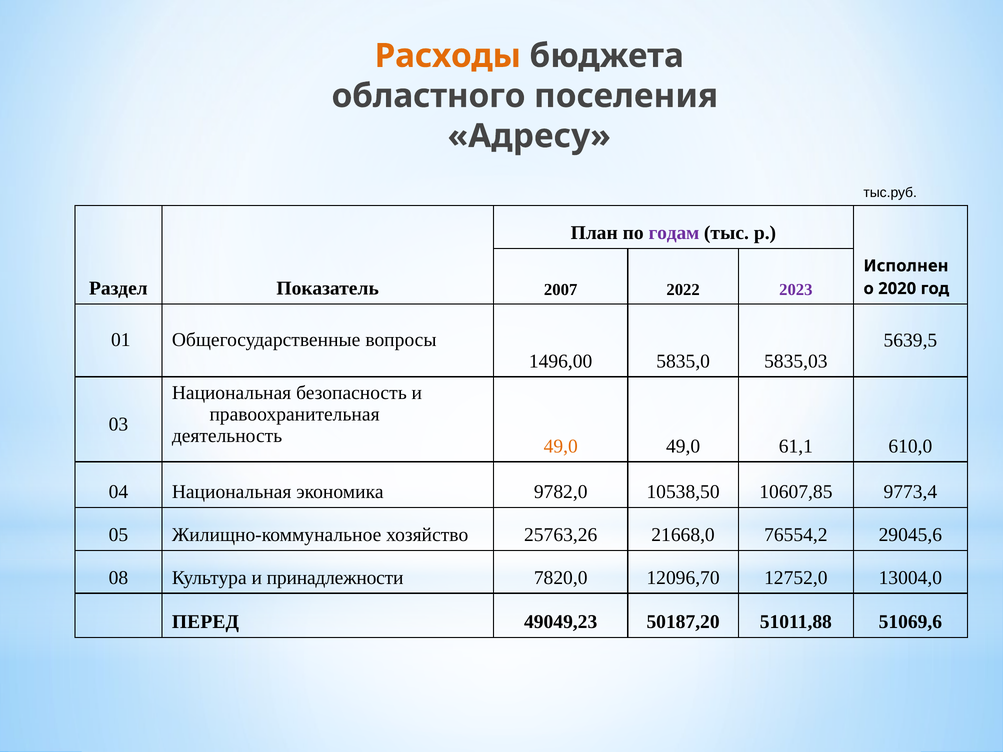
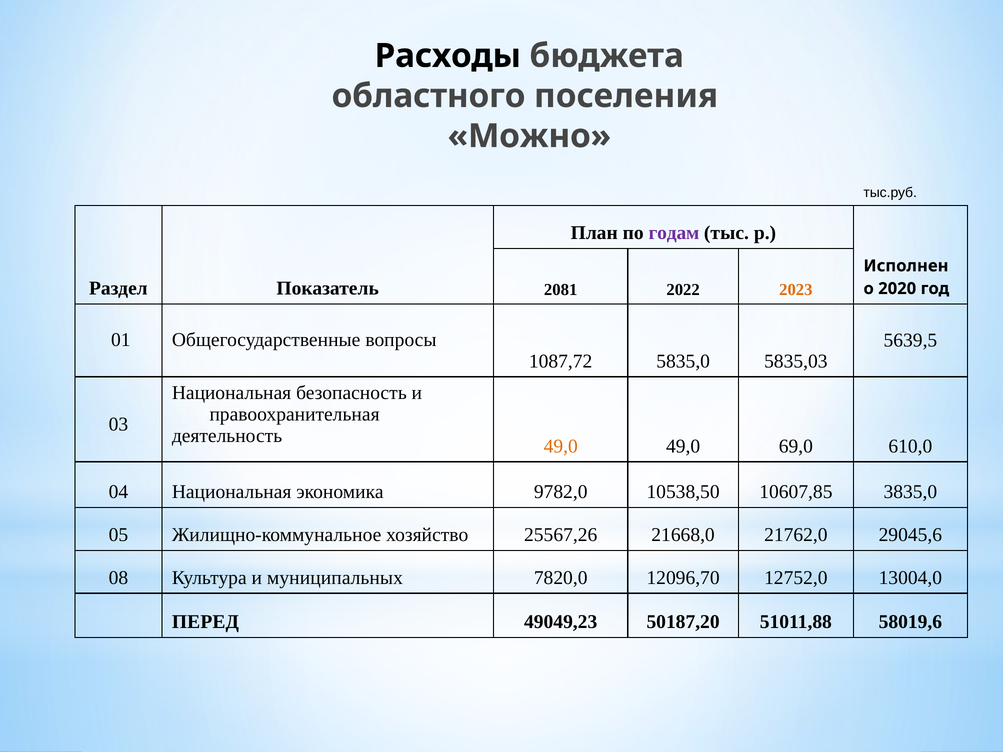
Расходы colour: orange -> black (448, 56)
Адресу: Адресу -> Можно (529, 136)
2007: 2007 -> 2081 (561, 290)
2023 colour: purple -> orange (796, 290)
1496,00: 1496,00 -> 1087,72 (561, 361)
61,1: 61,1 -> 69,0 (796, 446)
9773,4: 9773,4 -> 3835,0 (910, 492)
25763,26: 25763,26 -> 25567,26 (561, 535)
76554,2: 76554,2 -> 21762,0 (796, 535)
принадлежности: принадлежности -> муниципальных (335, 578)
51069,6: 51069,6 -> 58019,6 (910, 622)
